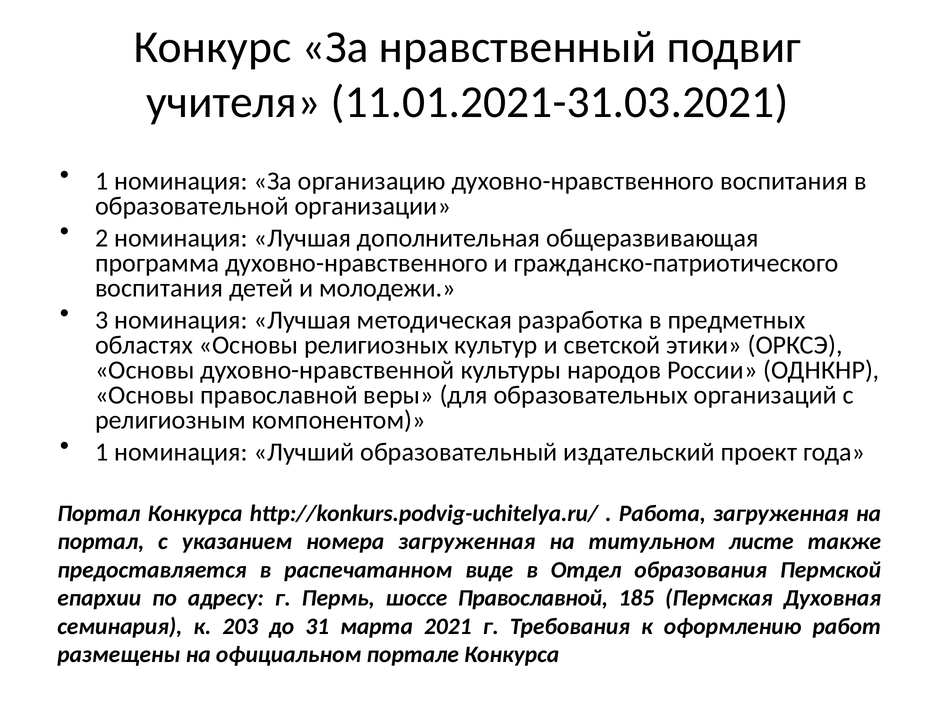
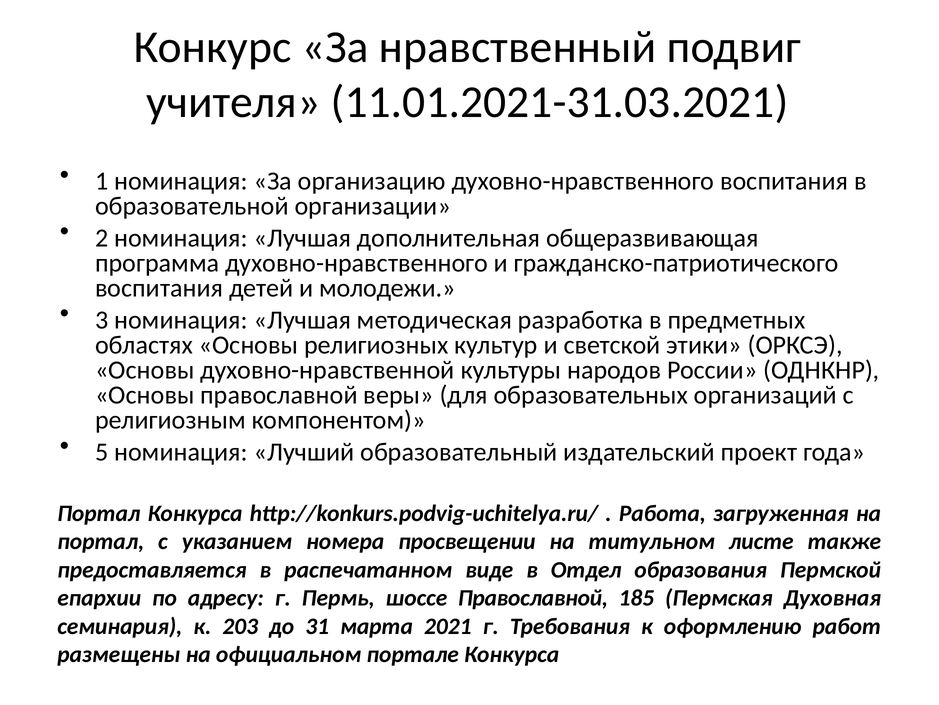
1: 1 -> 5 (102, 452)
номера загруженная: загруженная -> просвещении (467, 541)
